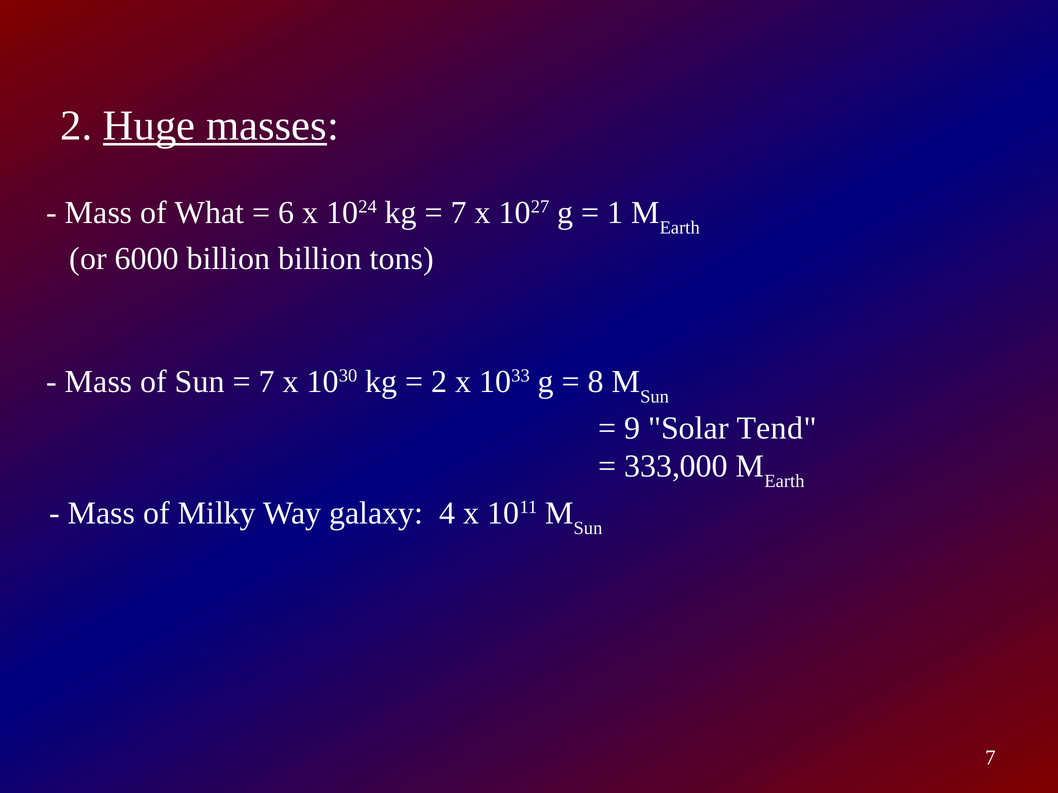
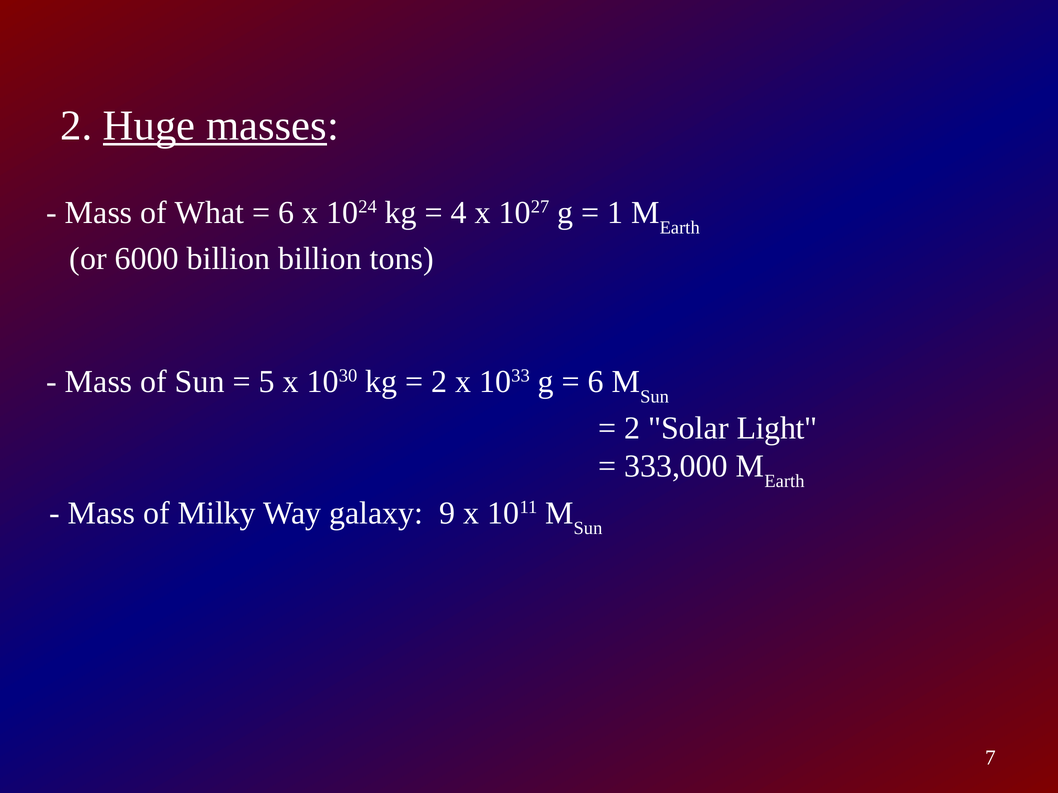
7: 7 -> 4 (459, 213)
7: 7 -> 5 (267, 382)
8: 8 -> 6 (596, 382)
9: 9 -> 2 (632, 428)
Tend: Tend -> Light (777, 428)
4: 4 -> 9 (447, 513)
